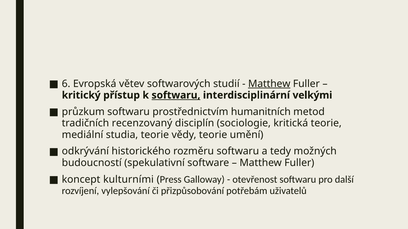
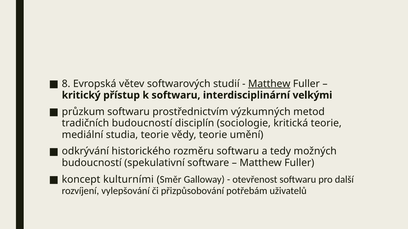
6: 6 -> 8 (66, 84)
softwaru underline: present -> none (176, 95)
humanitních: humanitních -> výzkumných (261, 112)
tradičních recenzovaný: recenzovaný -> budoucností (142, 123)
Press: Press -> Směr (171, 180)
